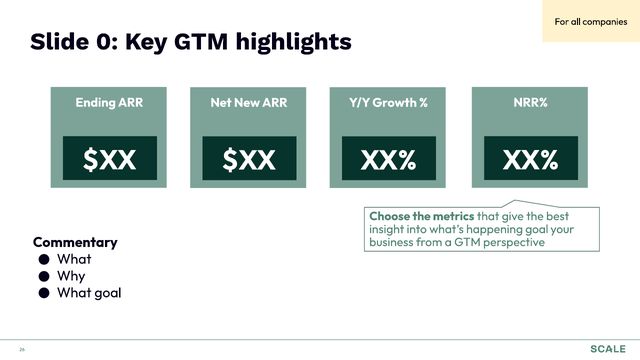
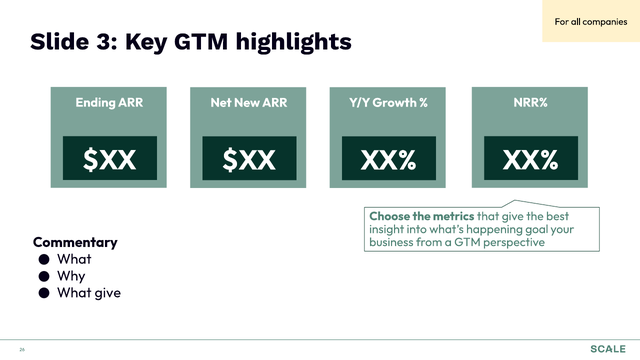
0: 0 -> 3 (107, 42)
What goal: goal -> give (108, 293)
